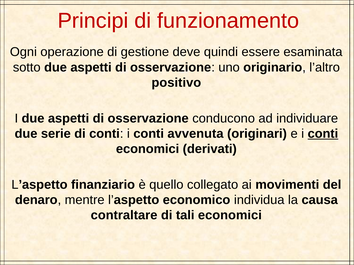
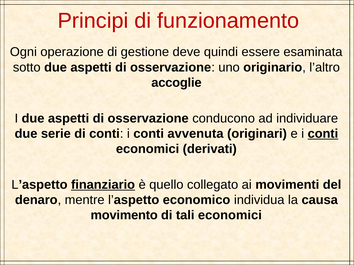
positivo: positivo -> accoglie (176, 83)
finanziario underline: none -> present (103, 185)
contraltare: contraltare -> movimento (124, 216)
